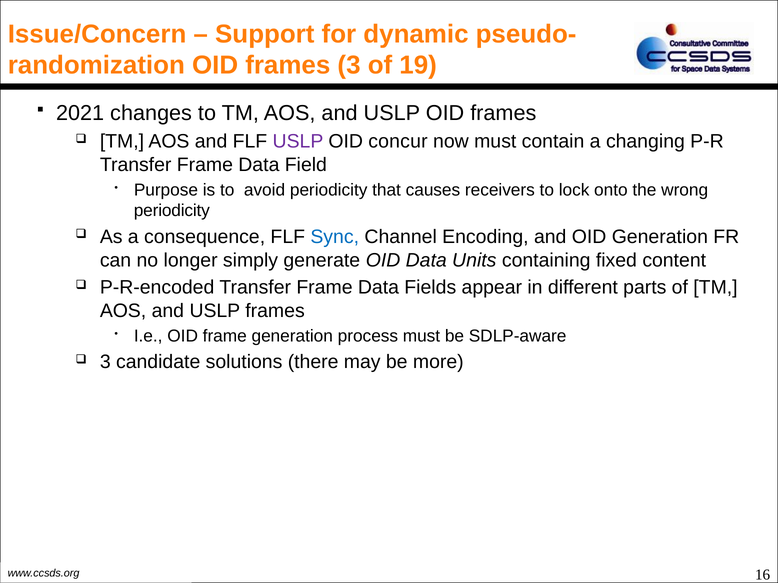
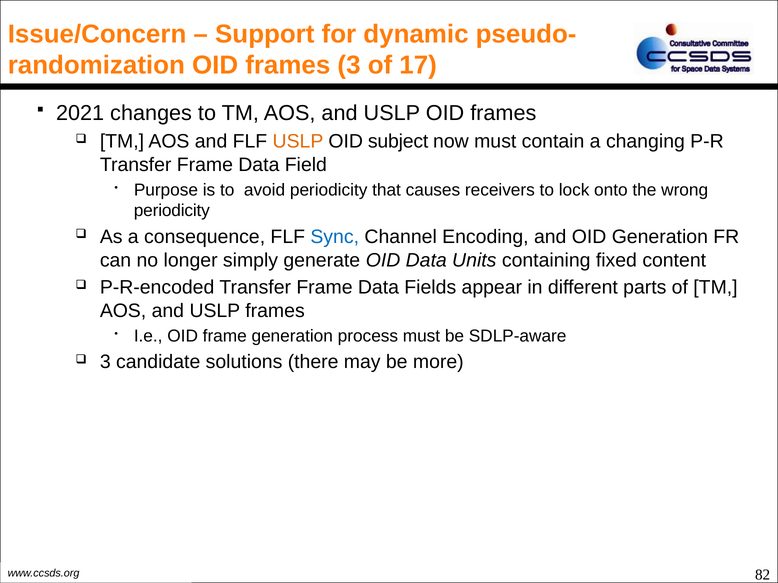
19: 19 -> 17 (418, 66)
USLP colour: purple -> orange (298, 142)
concur: concur -> subject (398, 142)
16: 16 -> 82 (763, 575)
